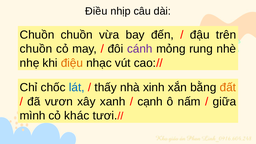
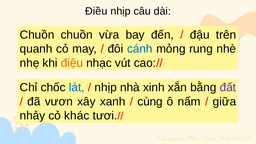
chuồn: chuồn -> quanh (36, 49)
cánh colour: purple -> blue (140, 49)
thấy: thấy -> nhịp (106, 88)
đất colour: orange -> purple (228, 88)
cạnh: cạnh -> cùng (150, 102)
mình: mình -> nhảy (32, 116)
